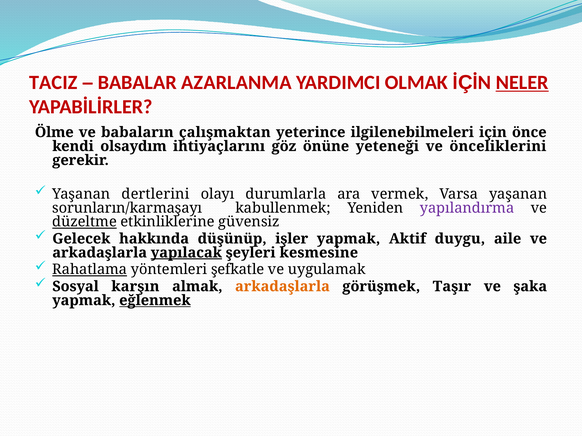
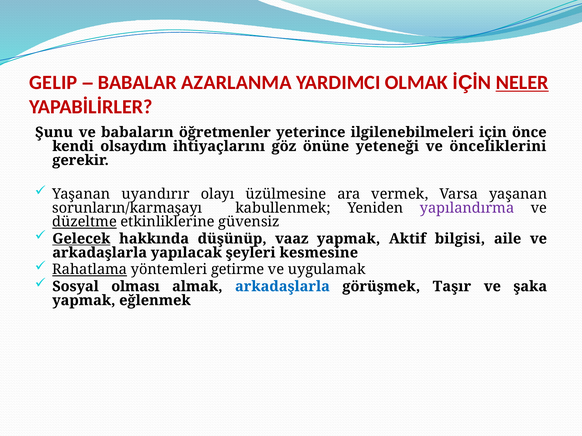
TACIZ: TACIZ -> GELIP (53, 83)
Ölme: Ölme -> Şunu (54, 132)
çalışmaktan: çalışmaktan -> öğretmenler (225, 132)
dertlerini: dertlerini -> uyandırır (156, 194)
durumlarla: durumlarla -> üzülmesine (286, 194)
Gelecek underline: none -> present (81, 239)
işler: işler -> vaaz (292, 239)
duygu: duygu -> bilgisi (460, 239)
yapılacak underline: present -> none (186, 253)
şefkatle: şefkatle -> getirme (238, 270)
karşın: karşın -> olması (136, 287)
arkadaşlarla colour: orange -> blue (282, 287)
eğlenmek underline: present -> none (155, 301)
